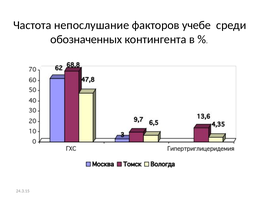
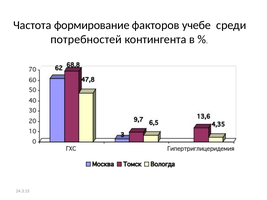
непослушание: непослушание -> формирование (92, 25)
обозначенных: обозначенных -> потребностей (86, 40)
